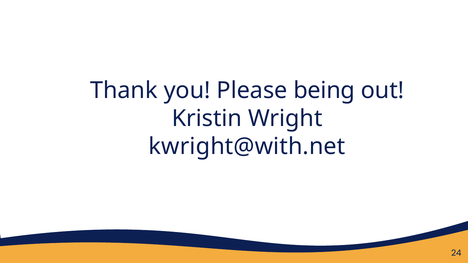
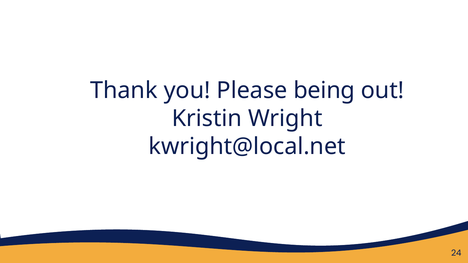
kwright@with.net: kwright@with.net -> kwright@local.net (247, 147)
